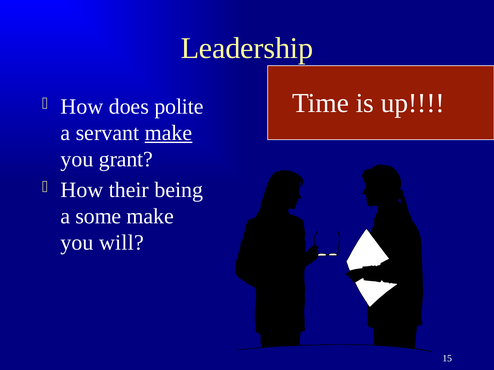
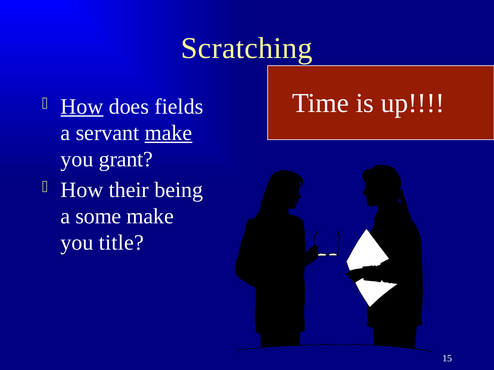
Leadership: Leadership -> Scratching (247, 48)
How underline: none -> present (82, 107)
polite: polite -> fields (179, 107)
will: will -> title (121, 243)
